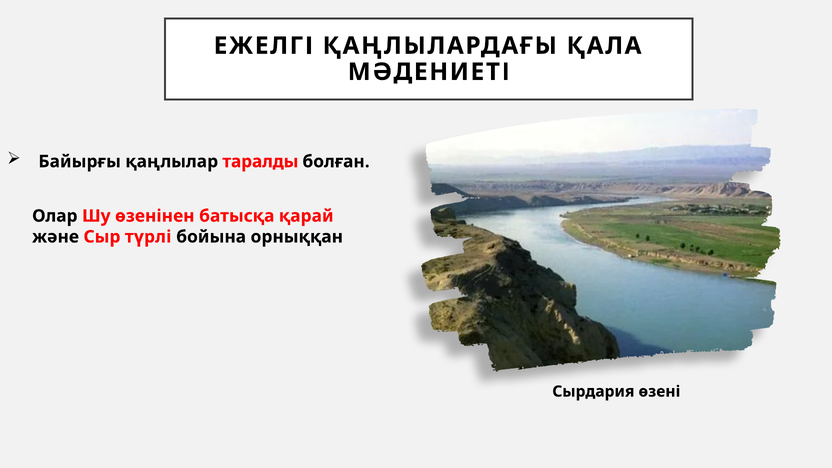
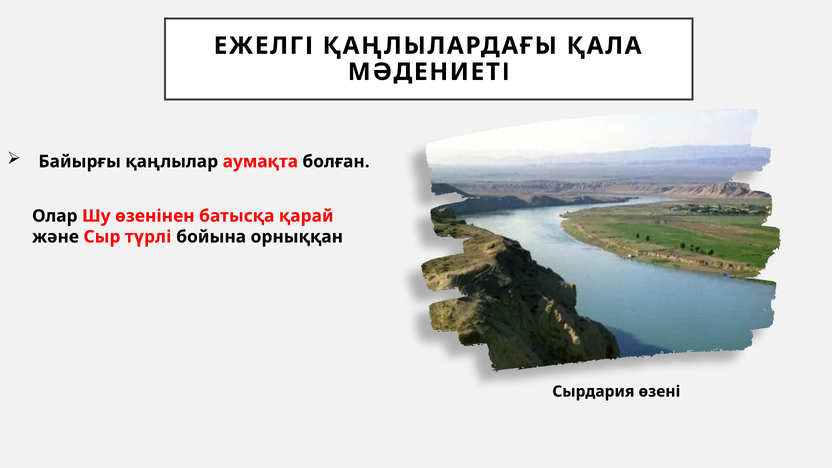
таралды: таралды -> аумақта (260, 162)
